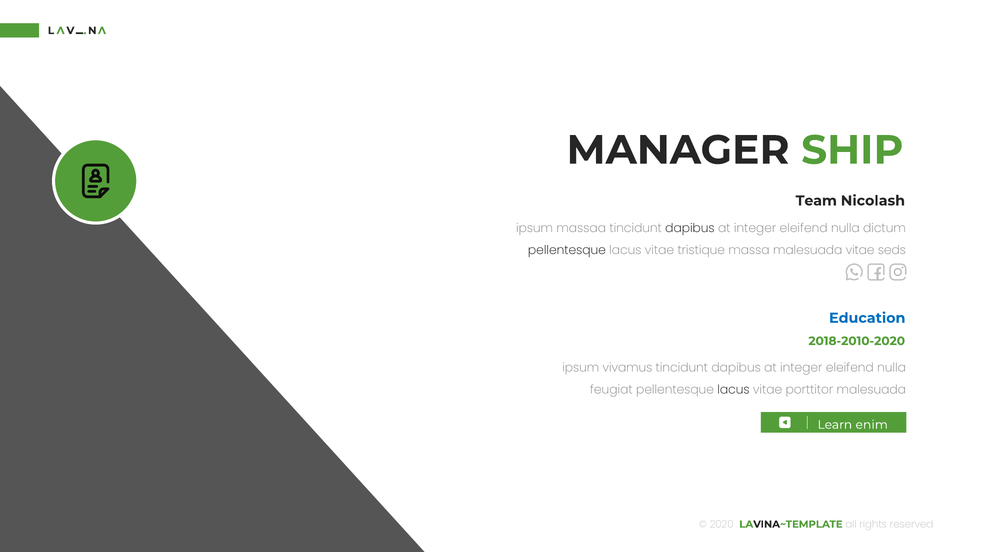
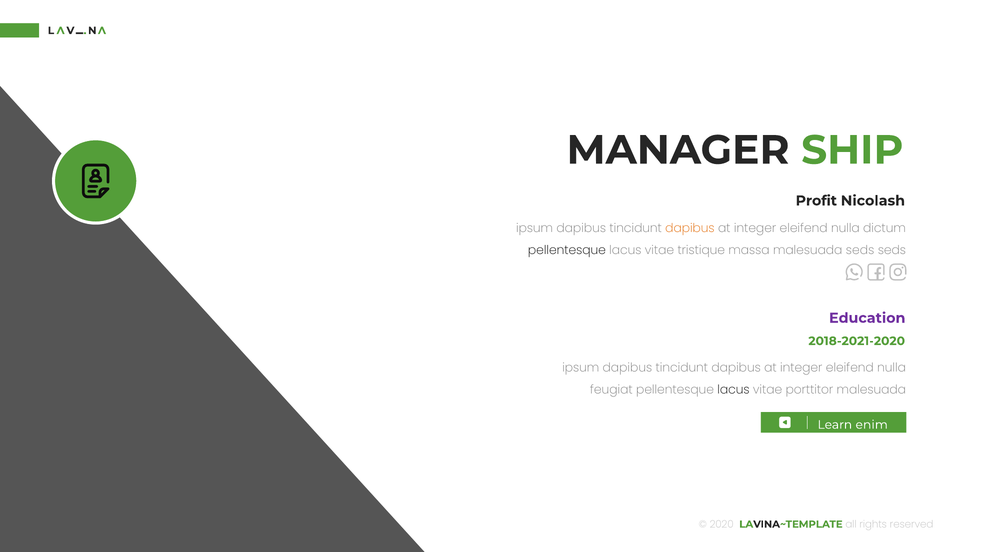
Team: Team -> Profit (816, 201)
massaa: massaa -> dapibus (581, 228)
dapibus colour: black -> orange (690, 228)
malesuada vitae: vitae -> seds (860, 250)
Education colour: blue -> purple (867, 318)
2018-2010-2020: 2018-2010-2020 -> 2018-2021-2020 (857, 341)
vivamus: vivamus -> dapibus (627, 367)
